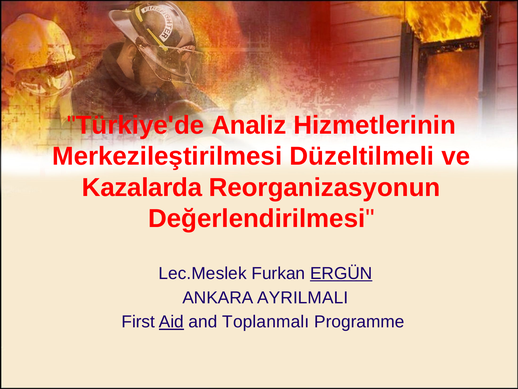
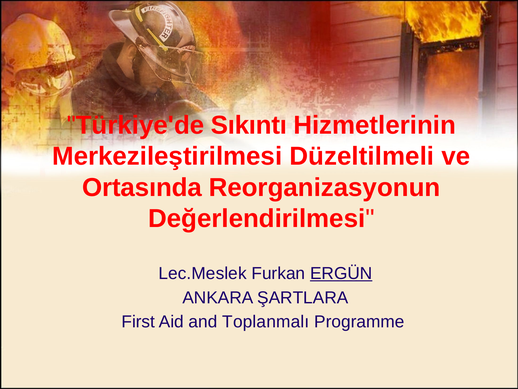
Analiz: Analiz -> Sıkıntı (249, 125)
Kazalarda: Kazalarda -> Ortasında (142, 187)
AYRILMALI: AYRILMALI -> ŞARTLARA (303, 297)
Aid underline: present -> none (171, 321)
